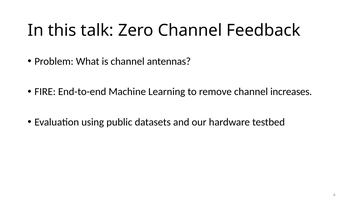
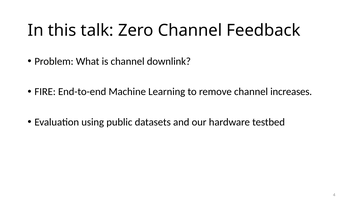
antennas: antennas -> downlink (169, 61)
